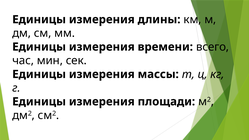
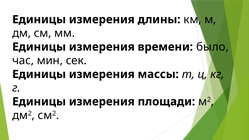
всего: всего -> было (212, 47)
